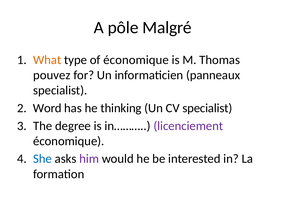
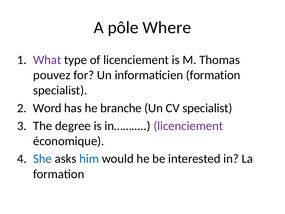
Malgré: Malgré -> Where (167, 28)
What colour: orange -> purple (47, 60)
of économique: économique -> licenciement (136, 60)
informaticien panneaux: panneaux -> formation (213, 75)
thinking: thinking -> branche (121, 108)
him colour: purple -> blue (89, 159)
